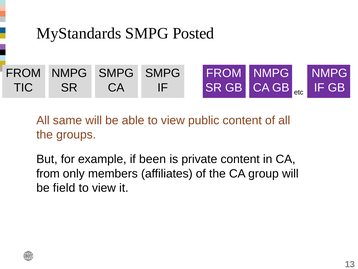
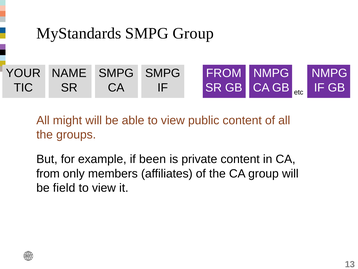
SMPG Posted: Posted -> Group (193, 33)
FROM: FROM -> YOUR (23, 73)
NMPG: NMPG -> NAME (69, 73)
same: same -> might (67, 120)
